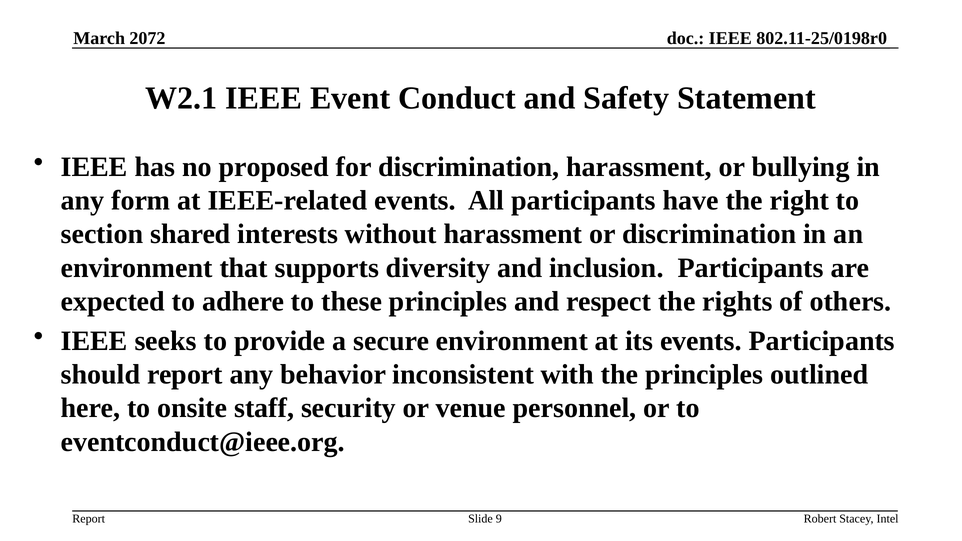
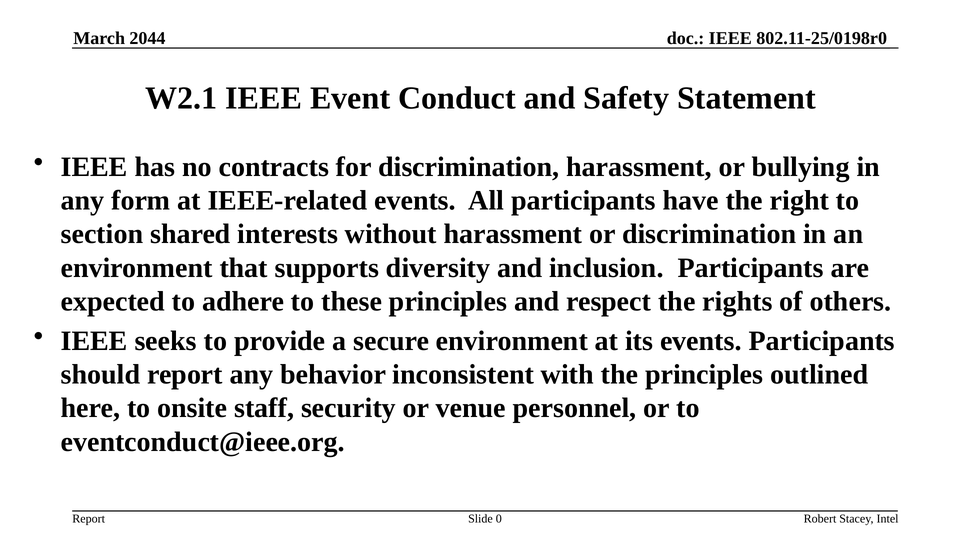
2072: 2072 -> 2044 (147, 38)
proposed: proposed -> contracts (274, 167)
9: 9 -> 0 (499, 519)
